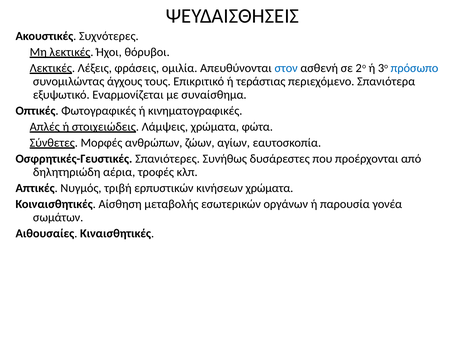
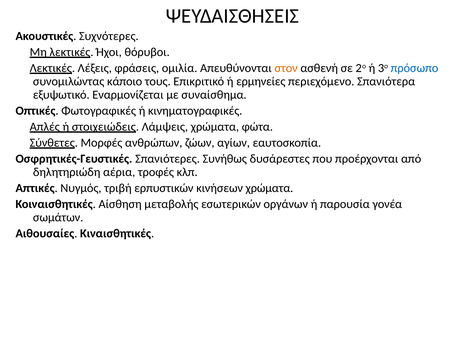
στον colour: blue -> orange (286, 68)
άγχους: άγχους -> κάποιο (125, 81)
τεράστιας: τεράστιας -> ερμηνείες (261, 81)
